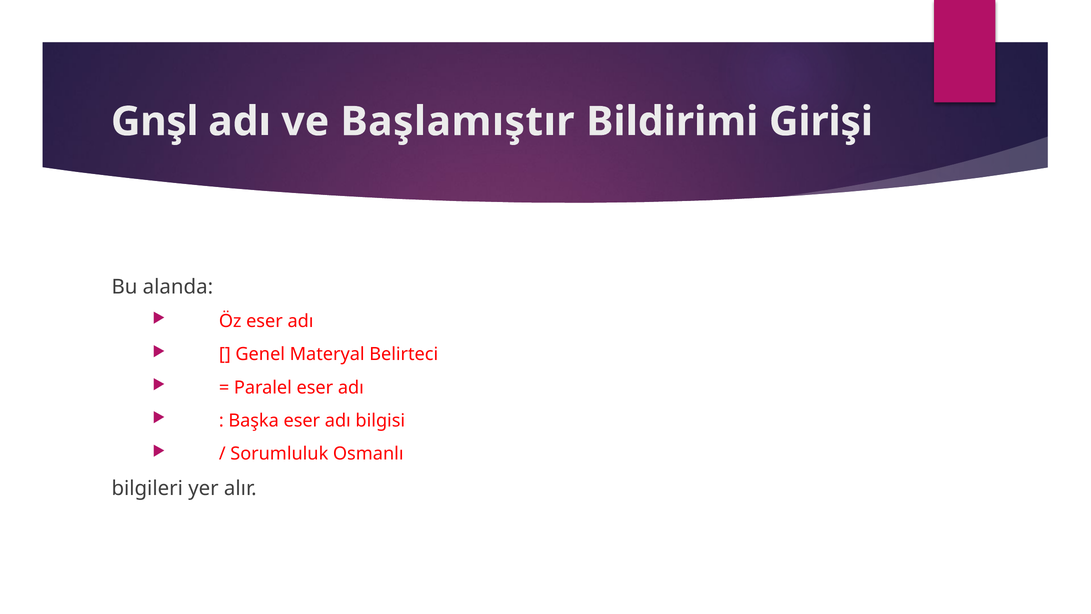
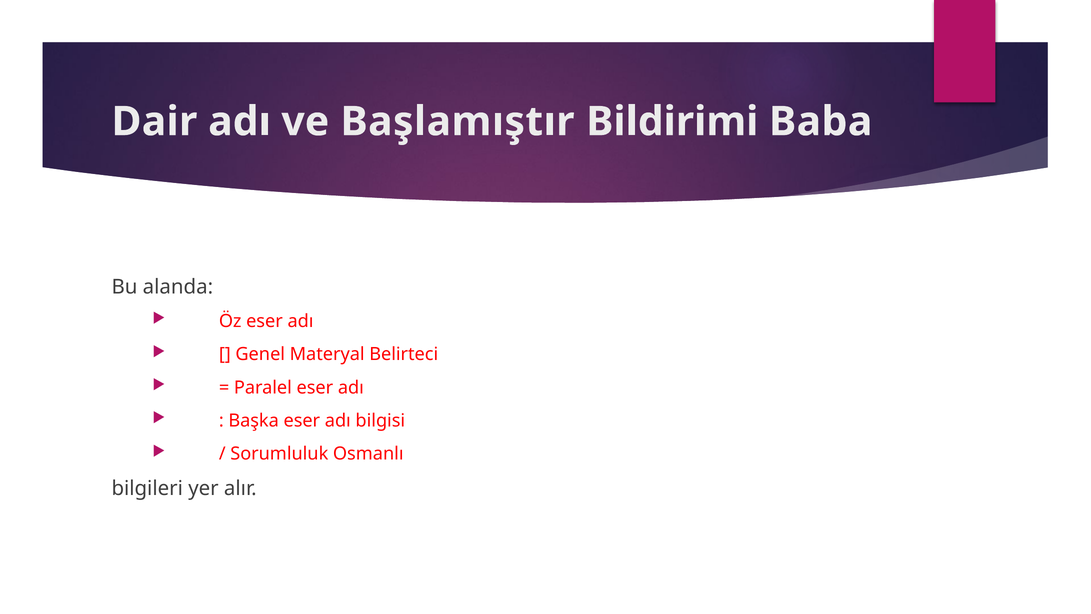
Gnşl: Gnşl -> Dair (154, 122)
Girişi: Girişi -> Baba (821, 122)
